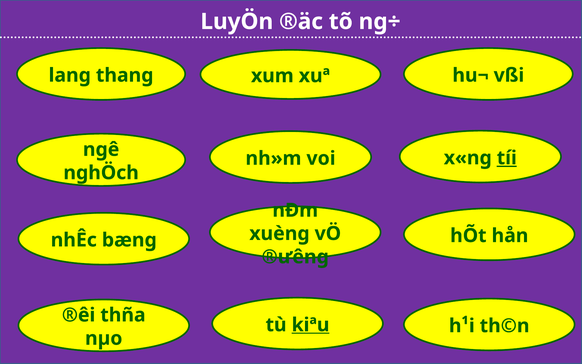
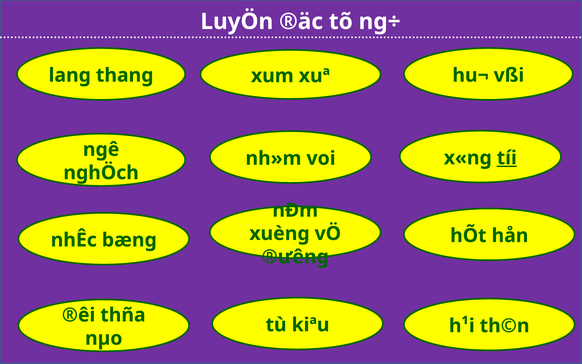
kiªu underline: present -> none (311, 325)
